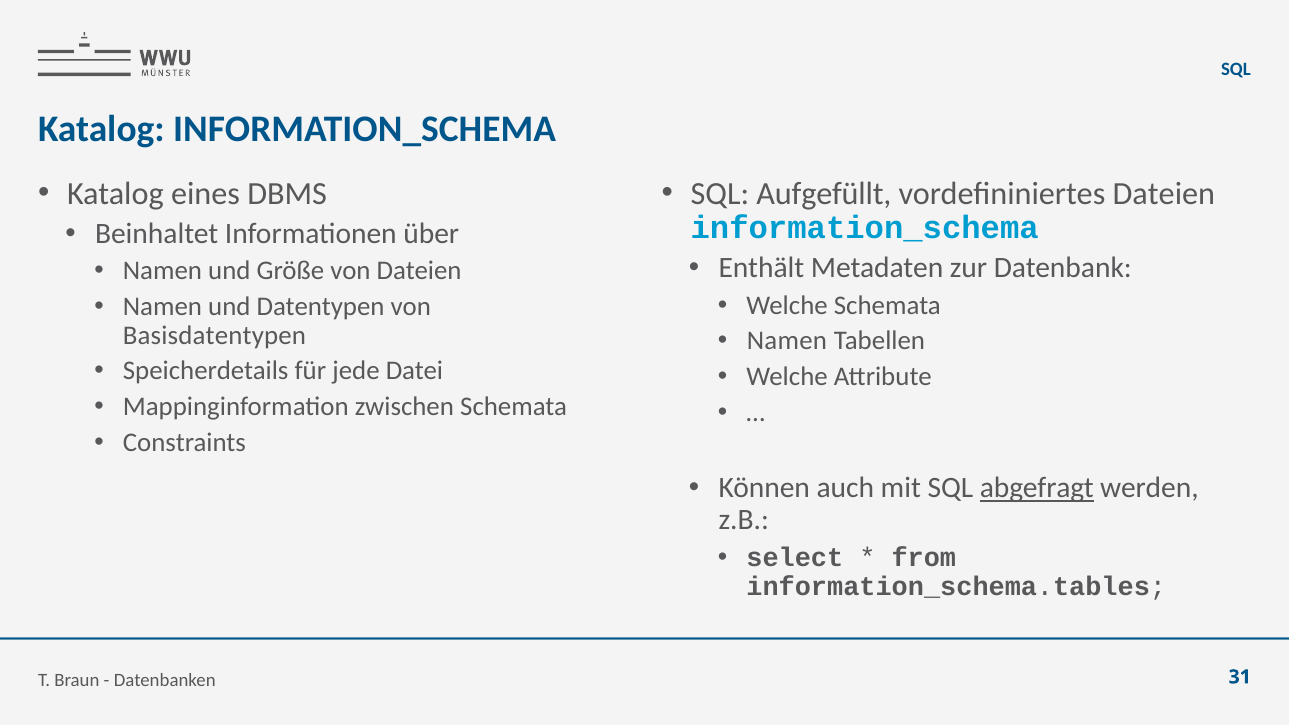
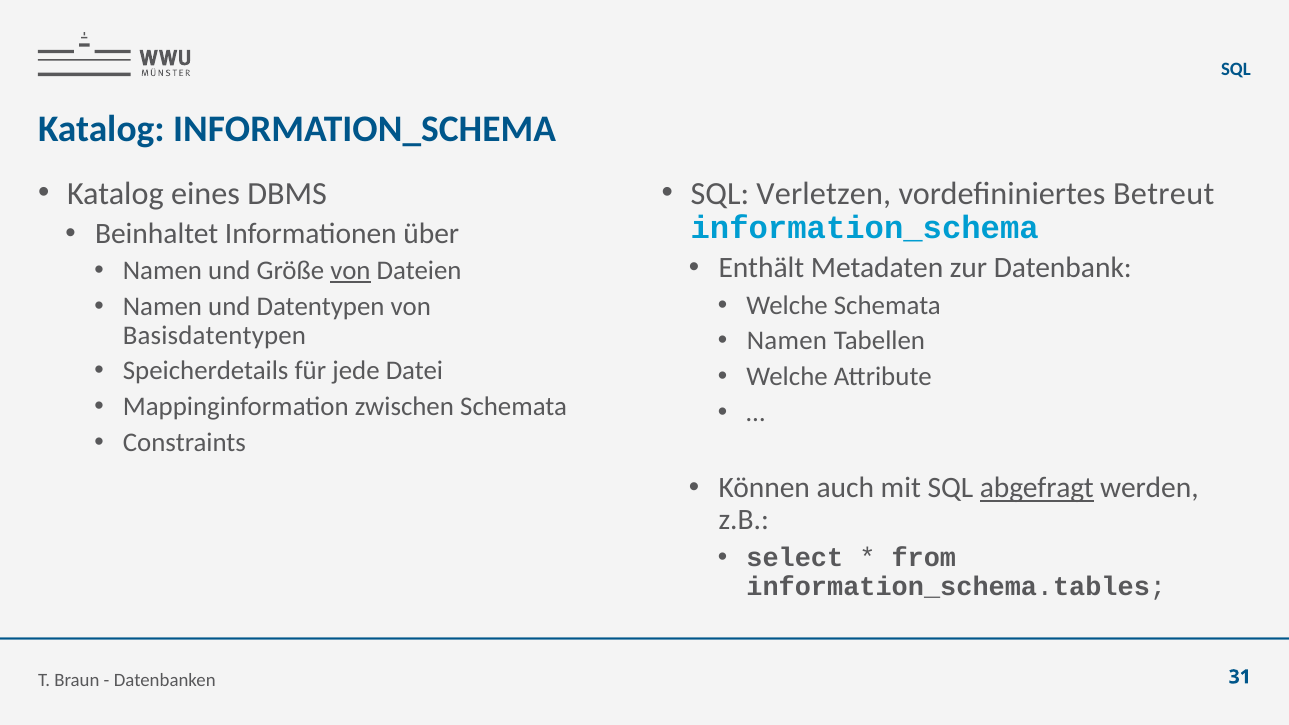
Aufgefüllt: Aufgefüllt -> Verletzen (824, 193)
vordefininiertes Dateien: Dateien -> Betreut (1164, 193)
von underline: none -> present (350, 271)
